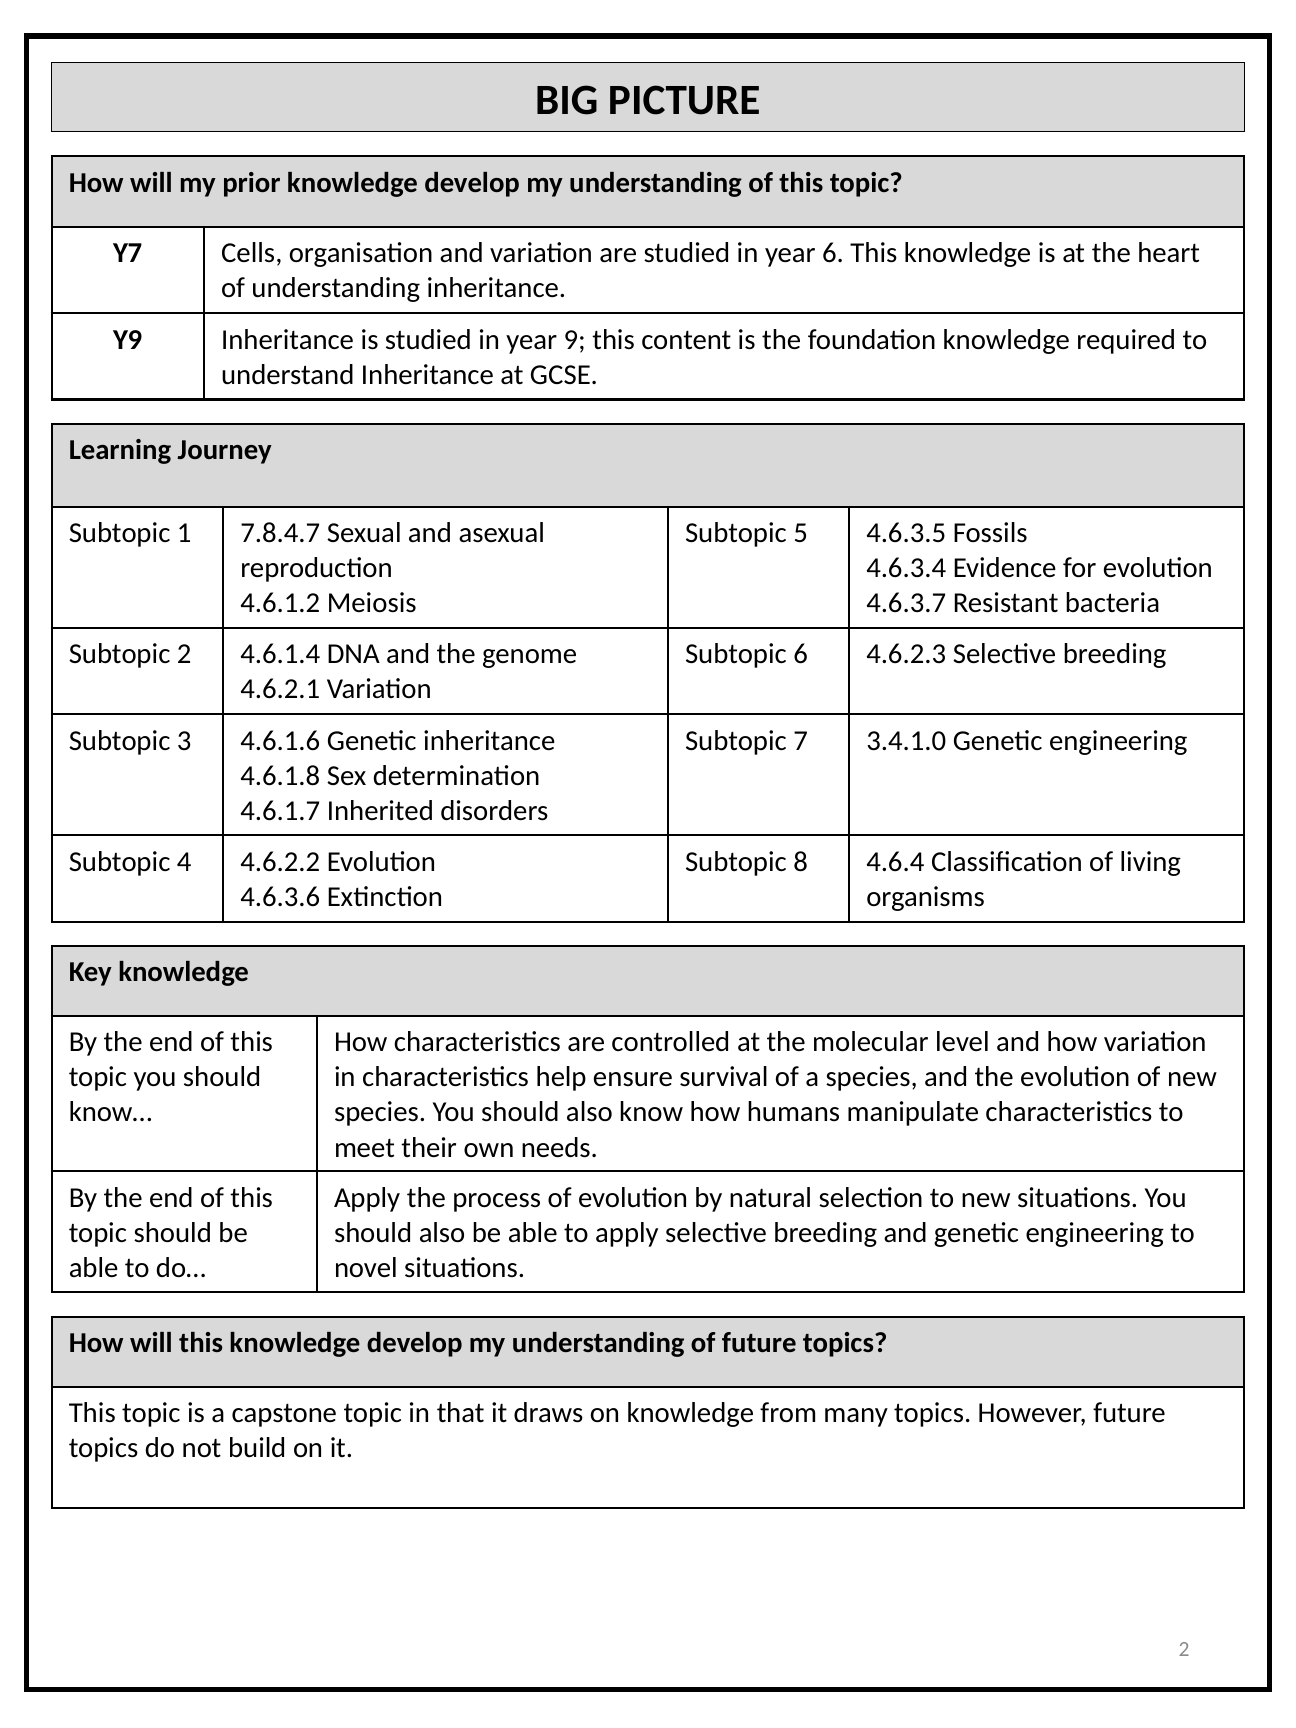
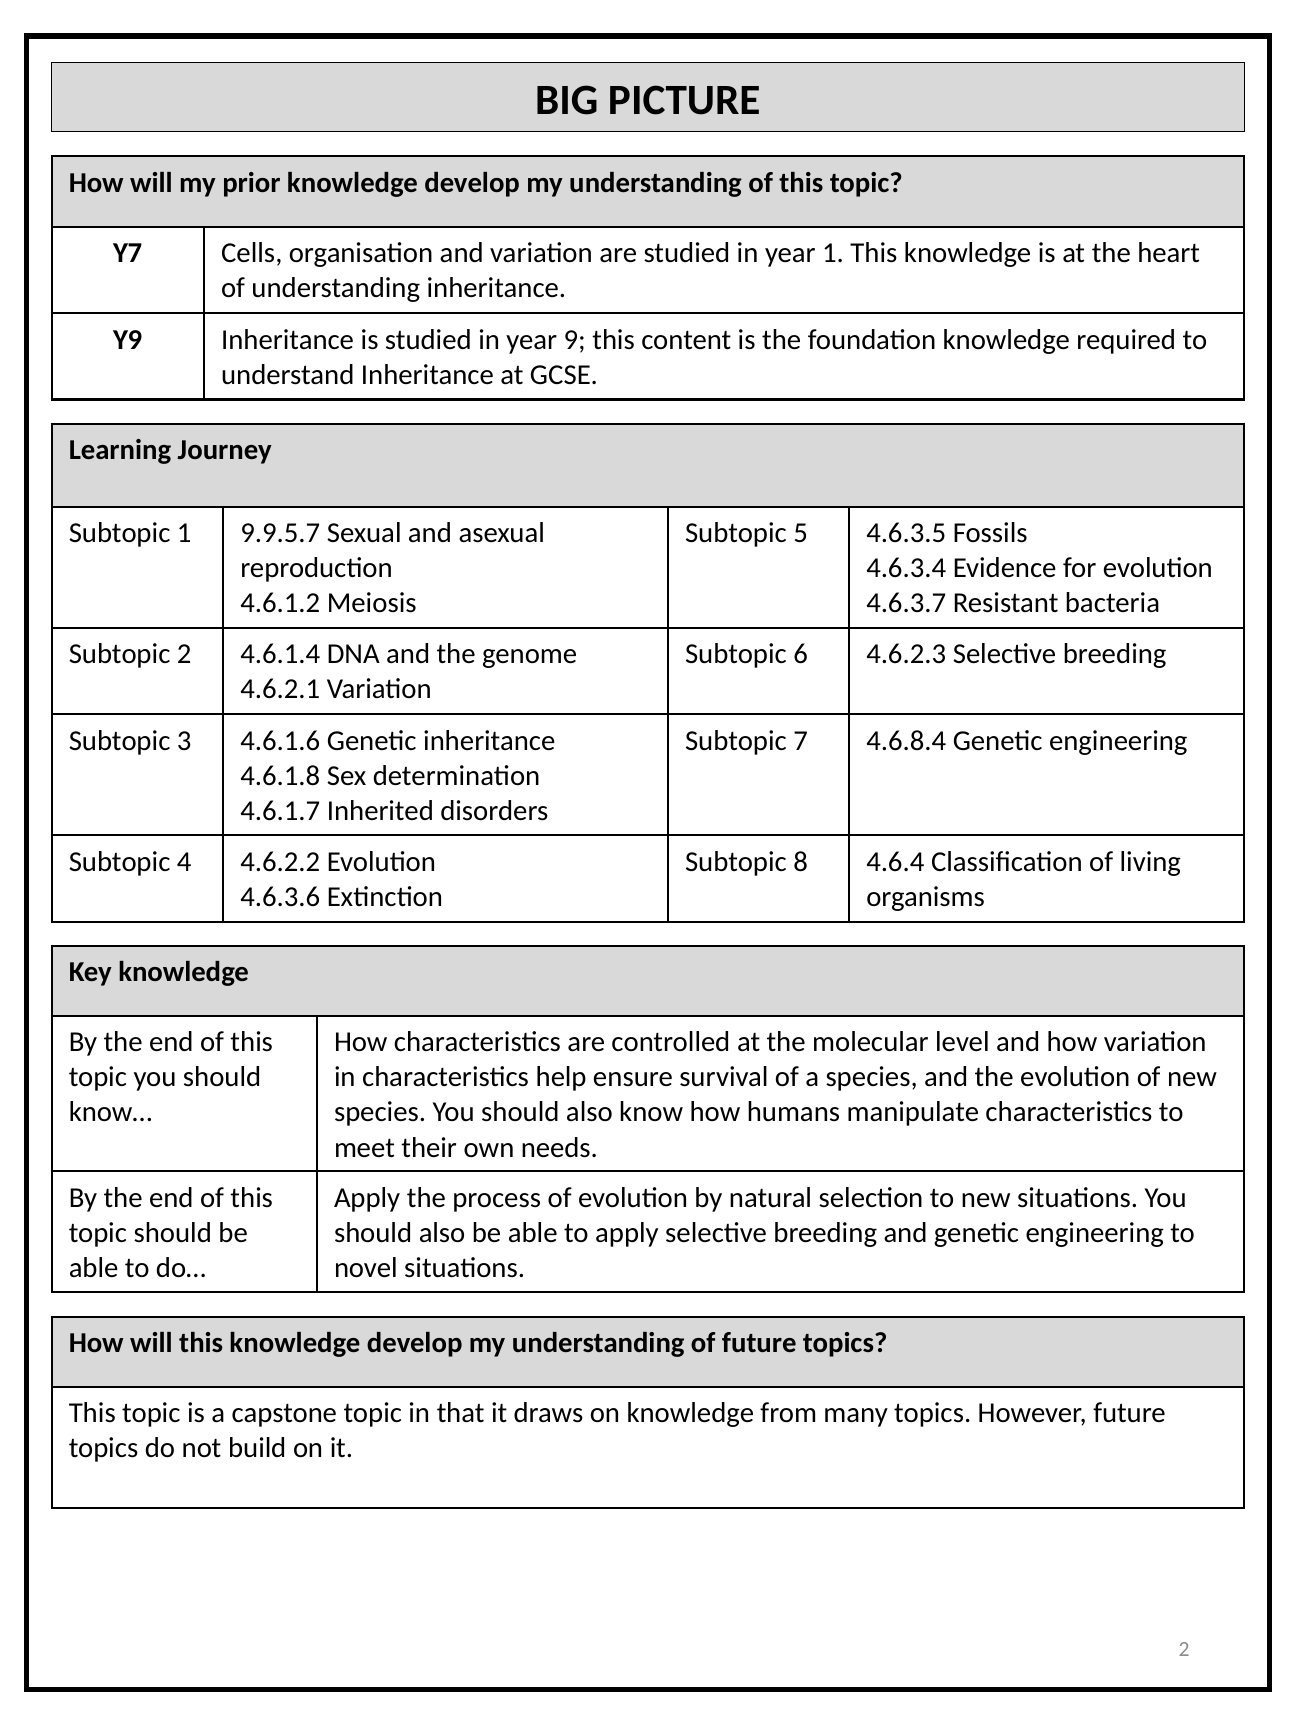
year 6: 6 -> 1 (833, 253)
7.8.4.7: 7.8.4.7 -> 9.9.5.7 (280, 533)
3.4.1.0: 3.4.1.0 -> 4.6.8.4 (906, 741)
